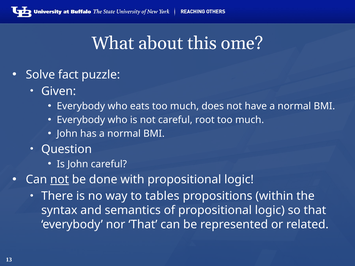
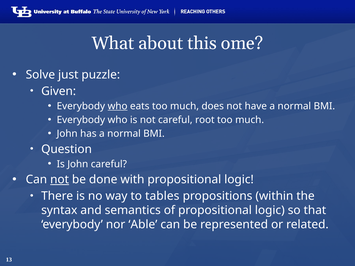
fact: fact -> just (68, 75)
who underline: none -> present (118, 106)
nor That: That -> Able (143, 225)
